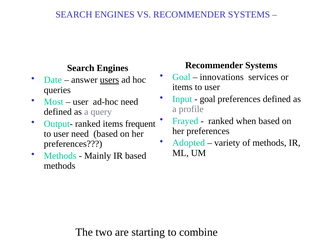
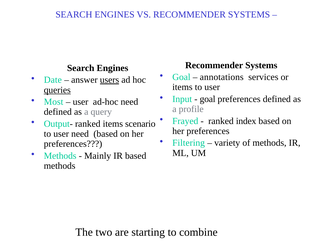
innovations: innovations -> annotations (222, 77)
queries underline: none -> present (57, 90)
when: when -> index (246, 121)
frequent: frequent -> scenario (140, 124)
Adopted: Adopted -> Filtering (189, 143)
